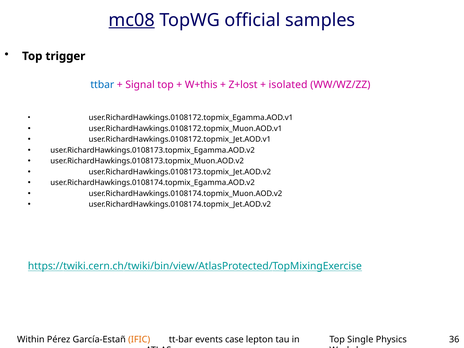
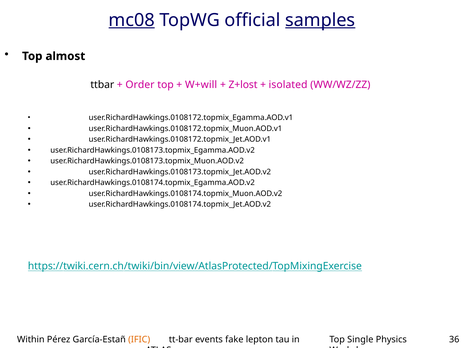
samples underline: none -> present (320, 20)
trigger: trigger -> almost (65, 56)
ttbar colour: blue -> black (102, 85)
Signal: Signal -> Order (140, 85)
W+this: W+this -> W+will (201, 85)
case: case -> fake (234, 339)
